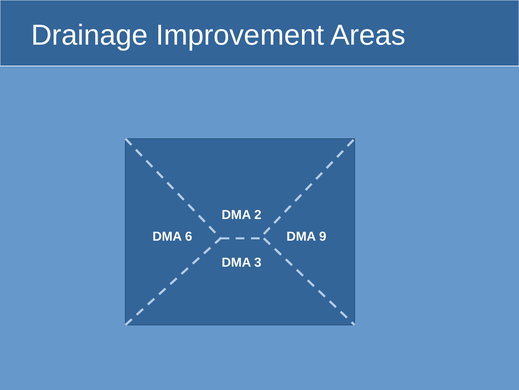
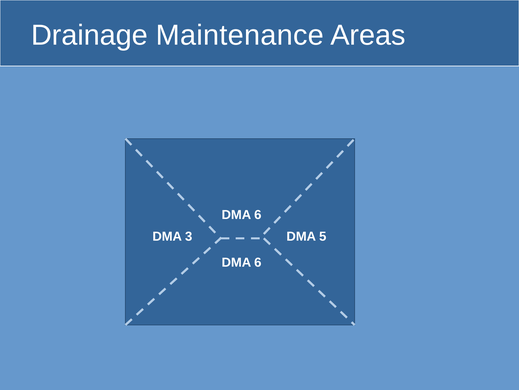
Improvement: Improvement -> Maintenance (240, 35)
2: 2 -> 6 (258, 214)
6: 6 -> 3 (189, 236)
9: 9 -> 5 (323, 236)
3: 3 -> 6 (258, 262)
